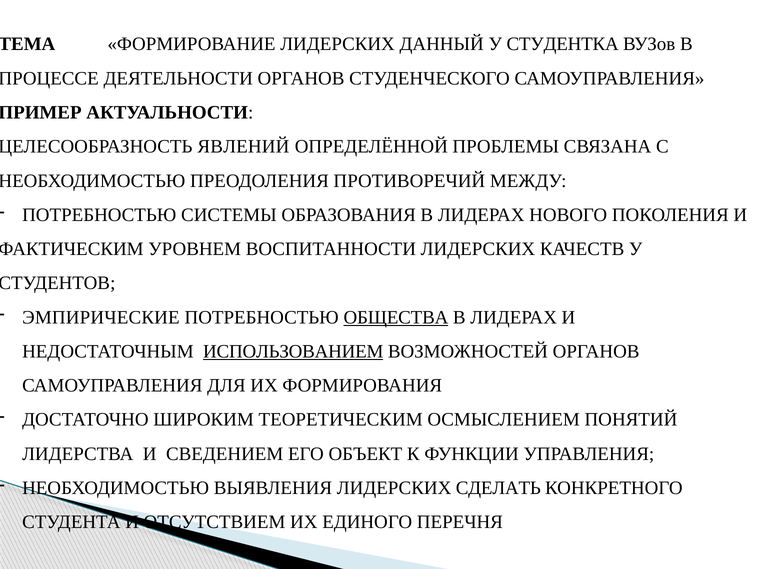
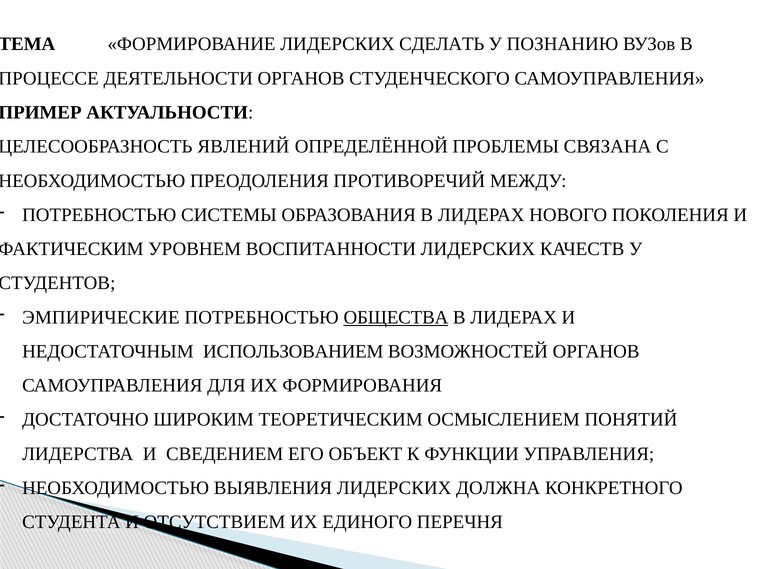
ДАННЫЙ: ДАННЫЙ -> СДЕЛАТЬ (442, 44)
СТУДЕНТКА: СТУДЕНТКА -> ПОЗНАНИЮ (563, 44)
ИСПОЛЬЗОВАНИЕМ underline: present -> none (293, 352)
СДЕЛАТЬ: СДЕЛАТЬ -> ДОЛЖНА (498, 488)
